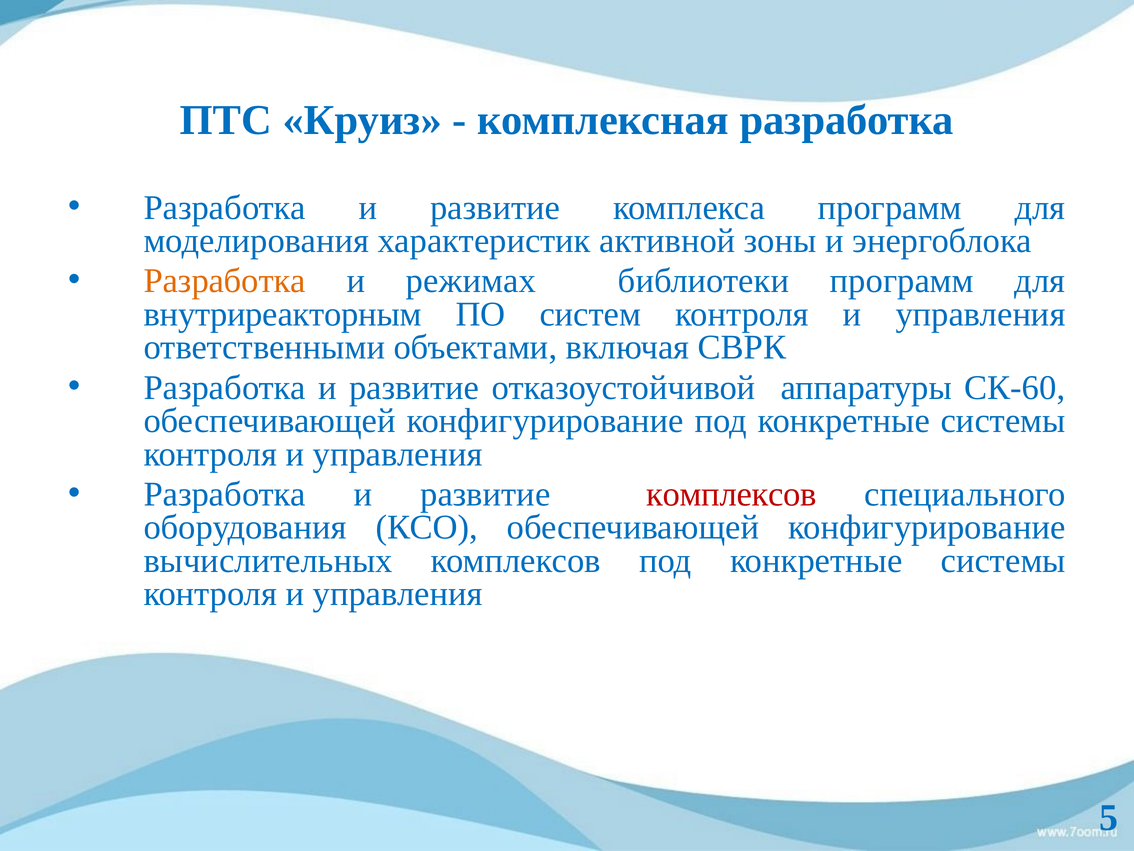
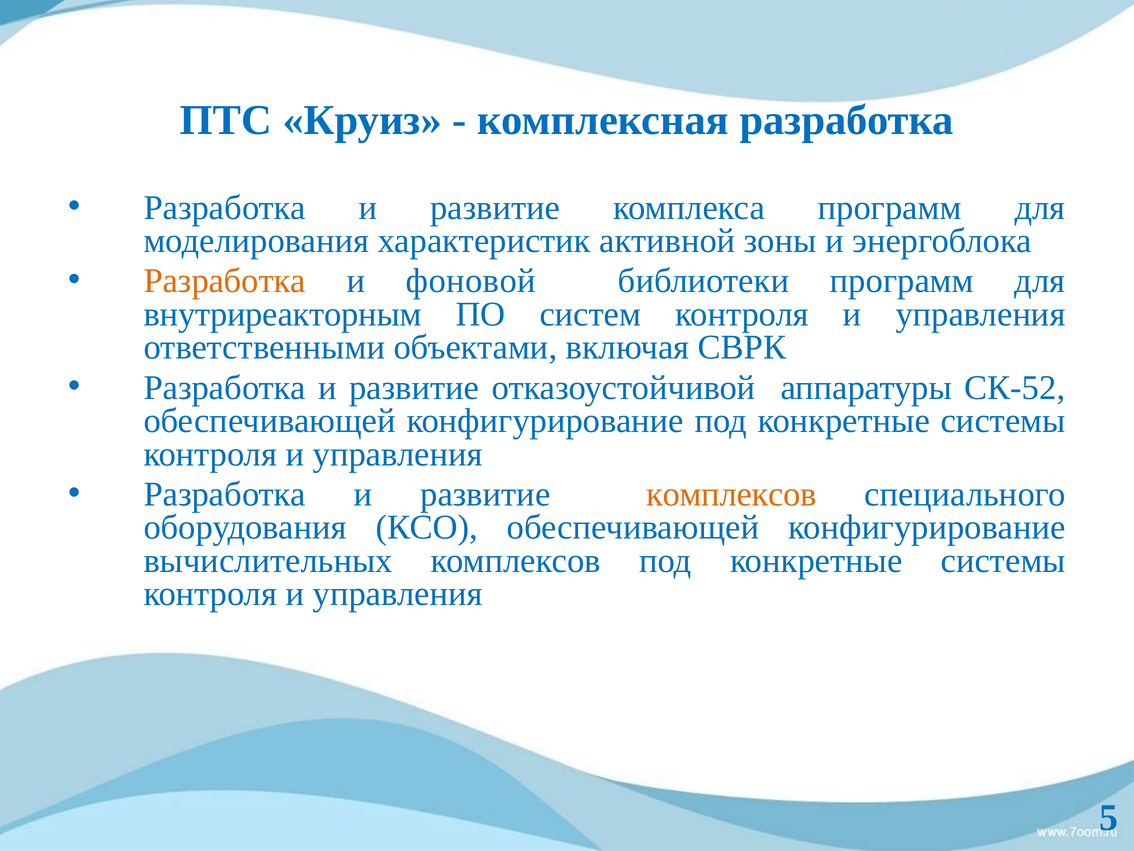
режимах: режимах -> фоновой (471, 281)
СК-60: СК-60 -> СК-52 (1015, 387)
комплексов colour: red -> orange (731, 494)
